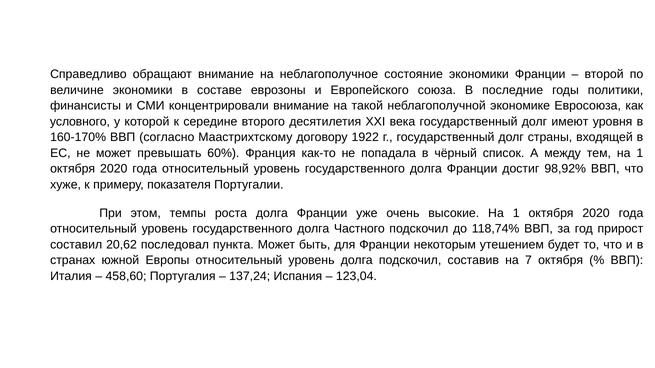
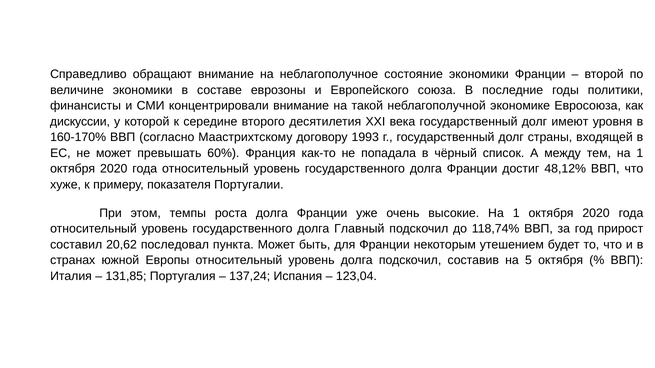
условного: условного -> дискуссии (80, 122)
1922: 1922 -> 1993 (365, 138)
98,92%: 98,92% -> 48,12% (565, 169)
Частного: Частного -> Главный (359, 229)
7: 7 -> 5 (528, 261)
458,60: 458,60 -> 131,85 (126, 276)
